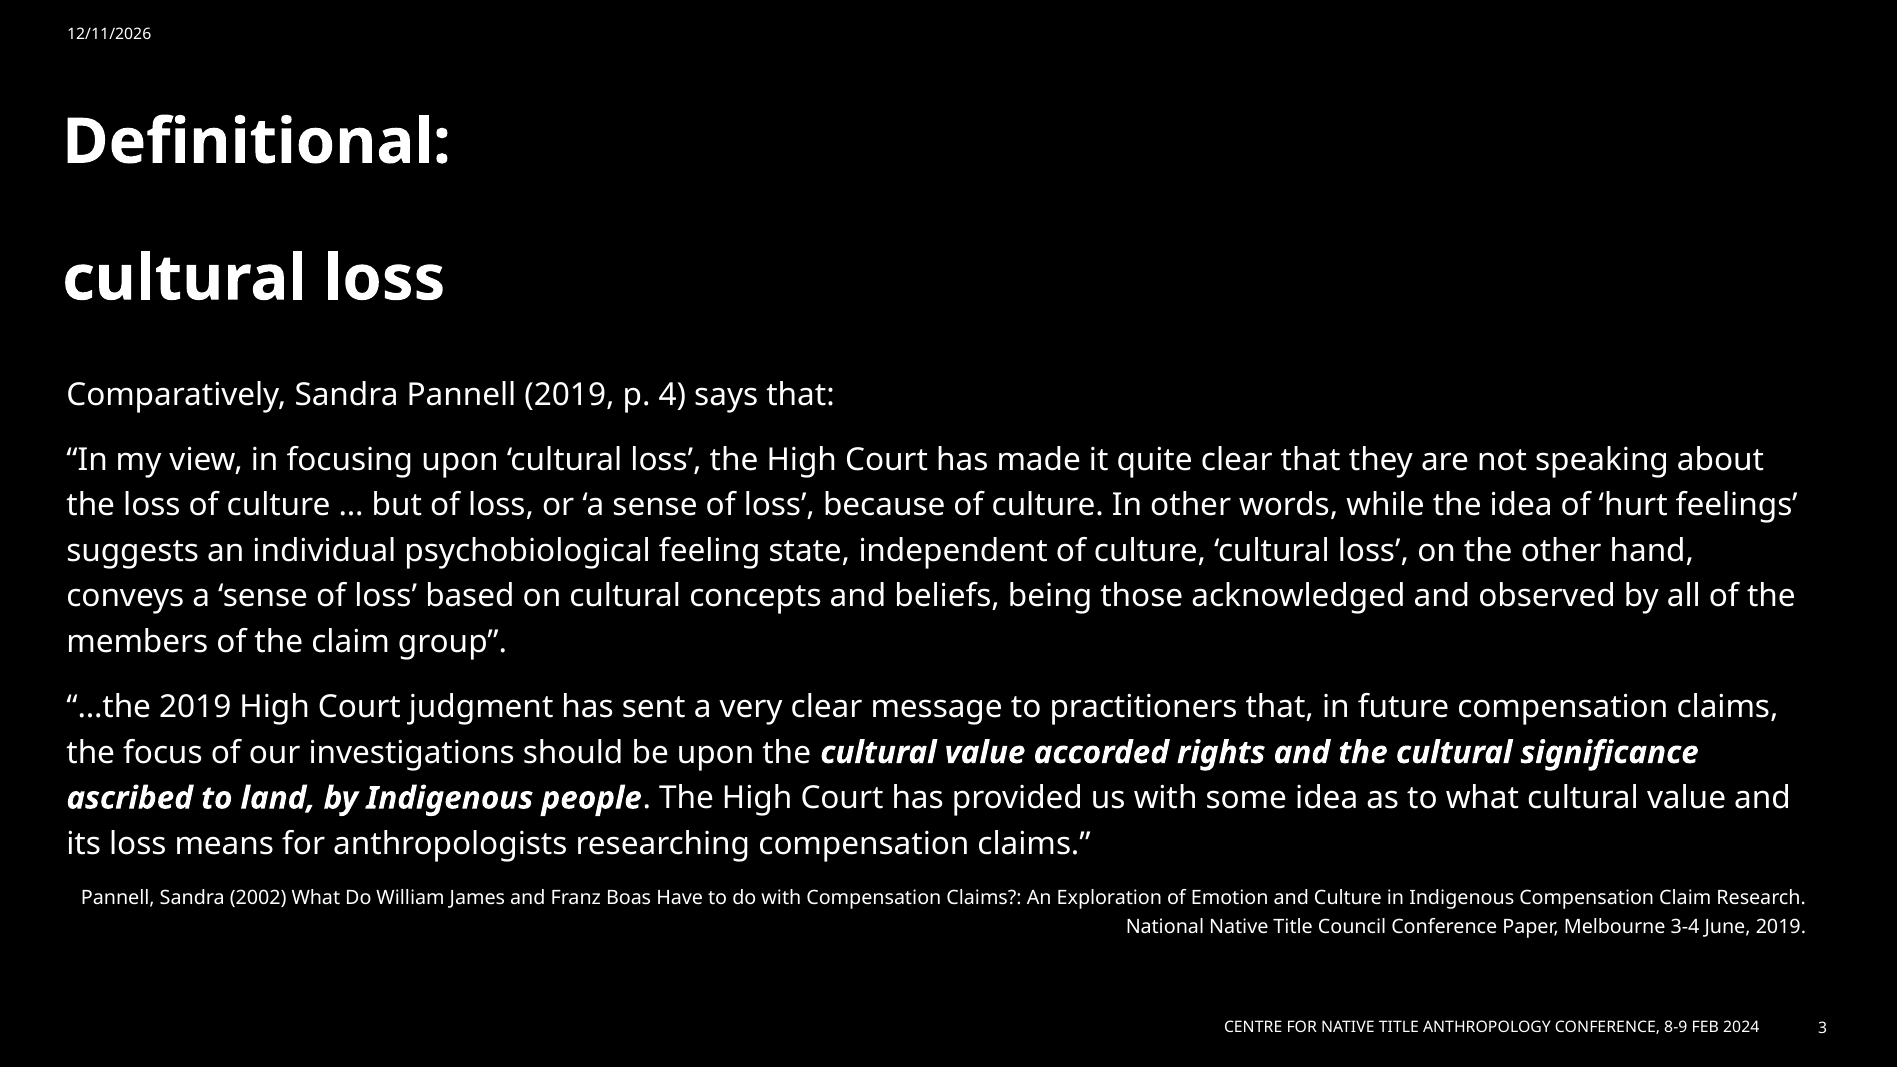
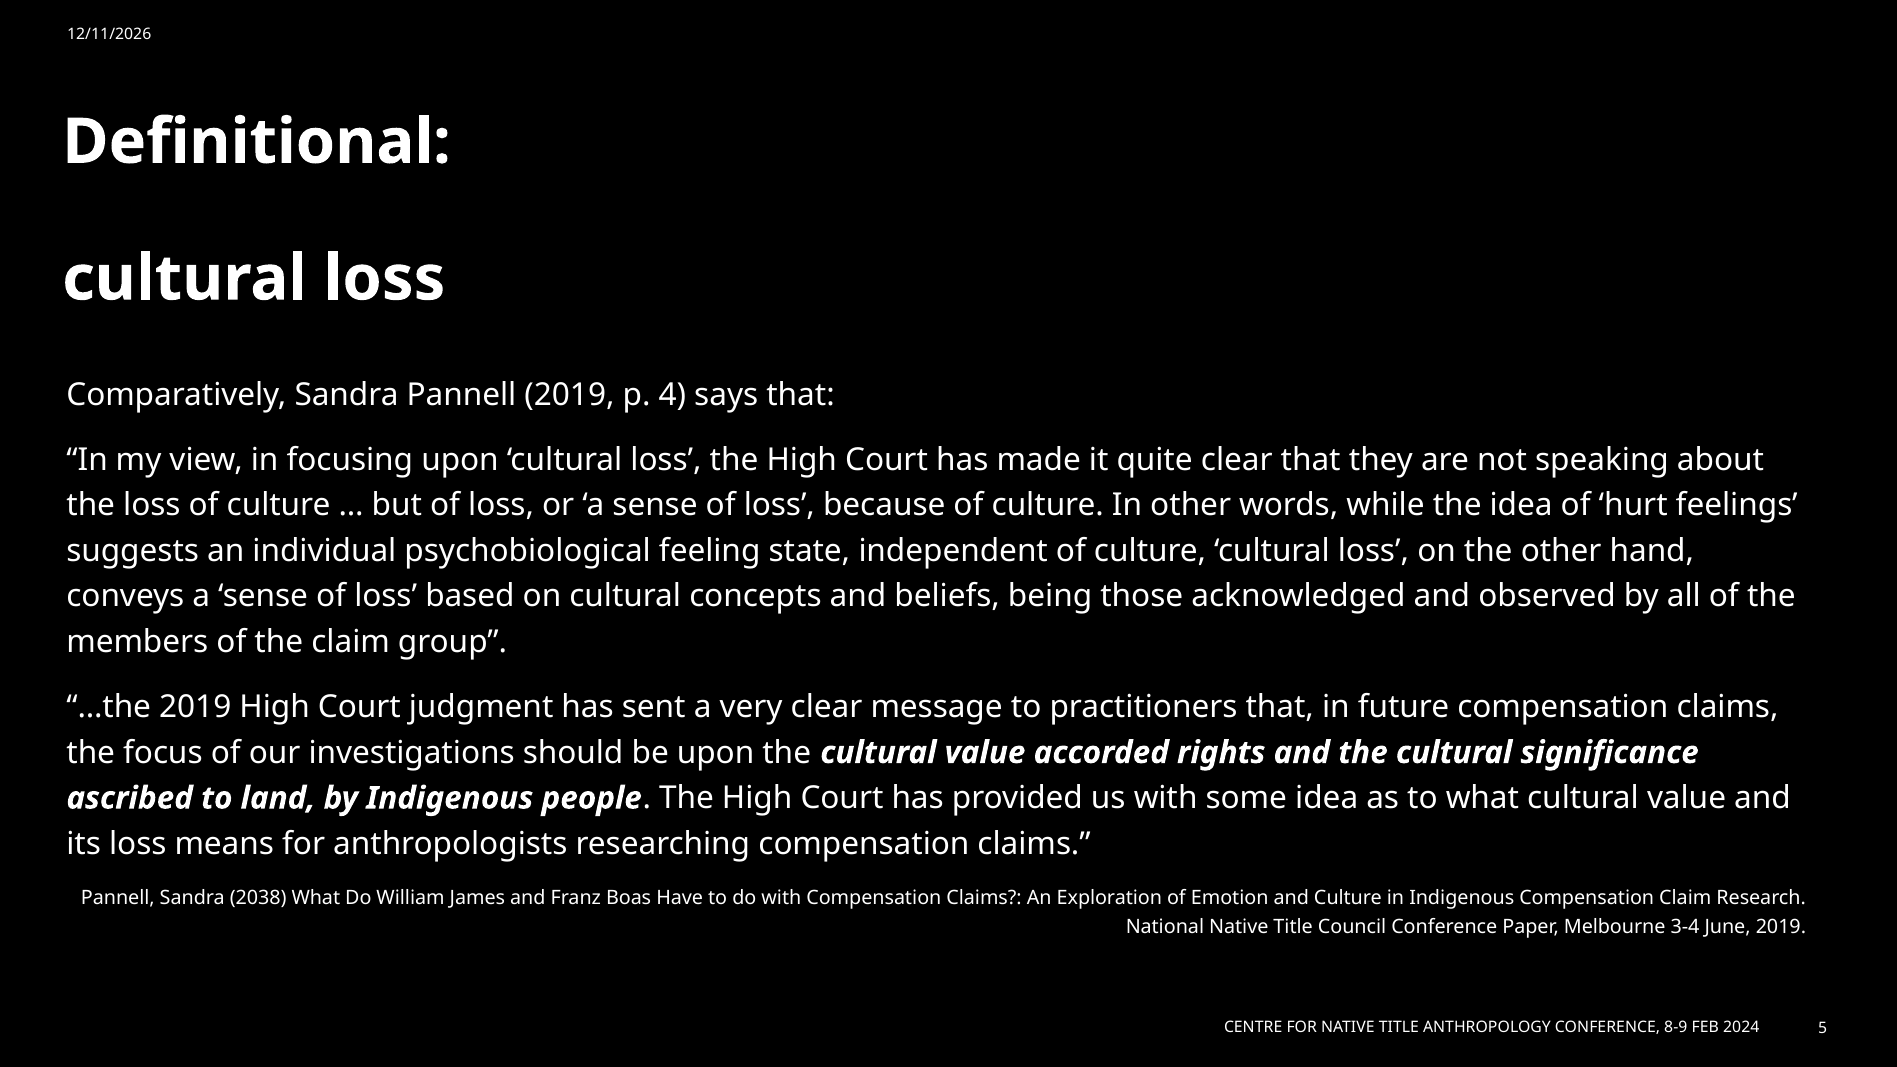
2002: 2002 -> 2038 (258, 898)
3: 3 -> 5 (1823, 1028)
